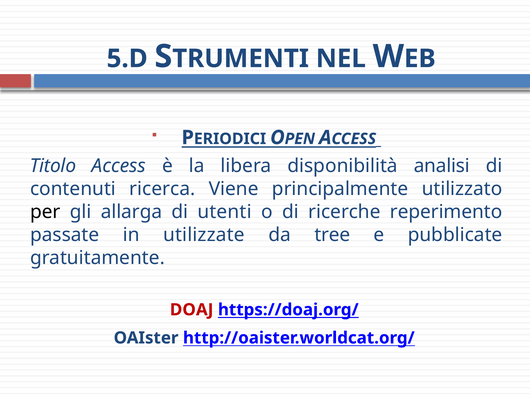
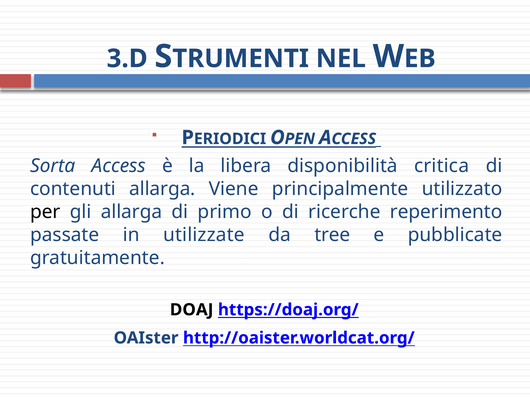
5.D: 5.D -> 3.D (127, 59)
Titolo: Titolo -> Sorta (53, 166)
analisi: analisi -> critica (442, 166)
contenuti ricerca: ricerca -> allarga (162, 189)
utenti: utenti -> primo (225, 212)
DOAJ colour: red -> black (192, 310)
